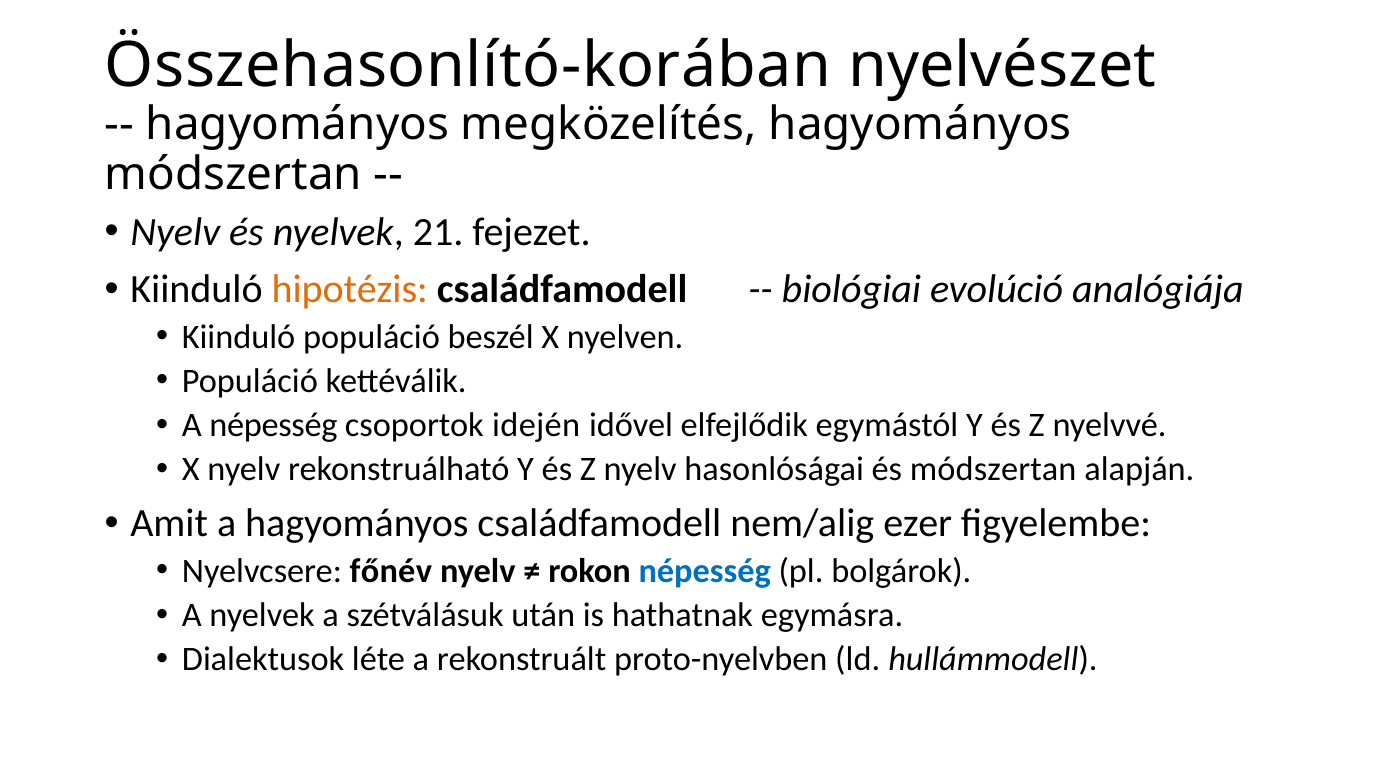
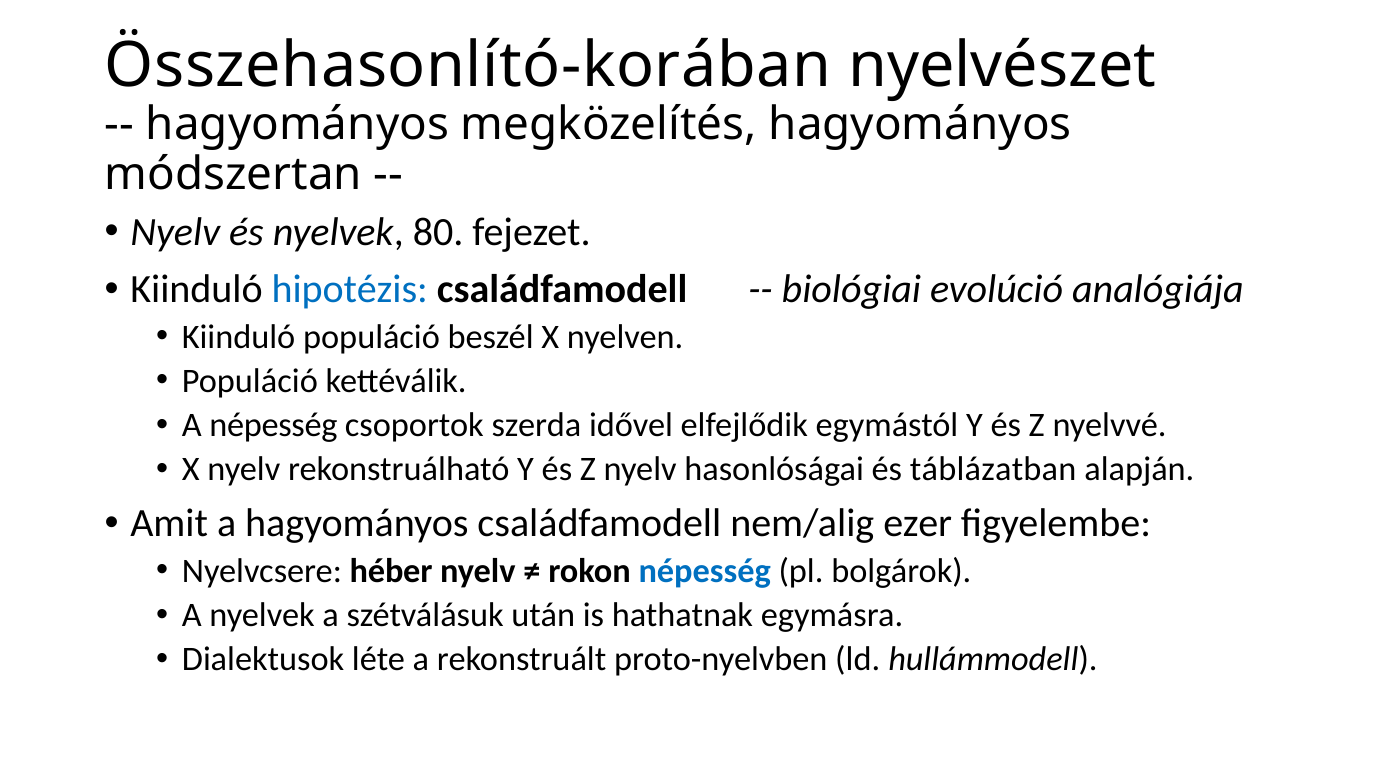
21: 21 -> 80 (438, 232)
hipotézis colour: orange -> blue (350, 290)
idején: idején -> szerda (536, 425)
és módszertan: módszertan -> táblázatban (993, 469)
főnév: főnév -> héber (391, 571)
